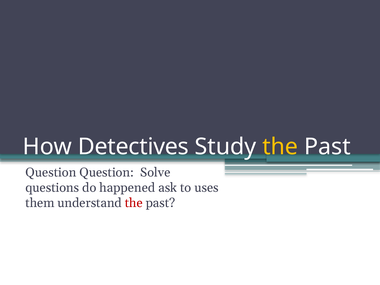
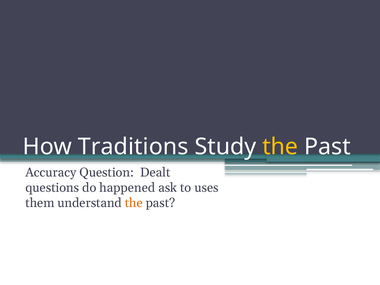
Detectives: Detectives -> Traditions (133, 147)
Question: Question -> Accuracy (51, 172)
Solve: Solve -> Dealt (155, 172)
the colour: red -> orange (134, 203)
